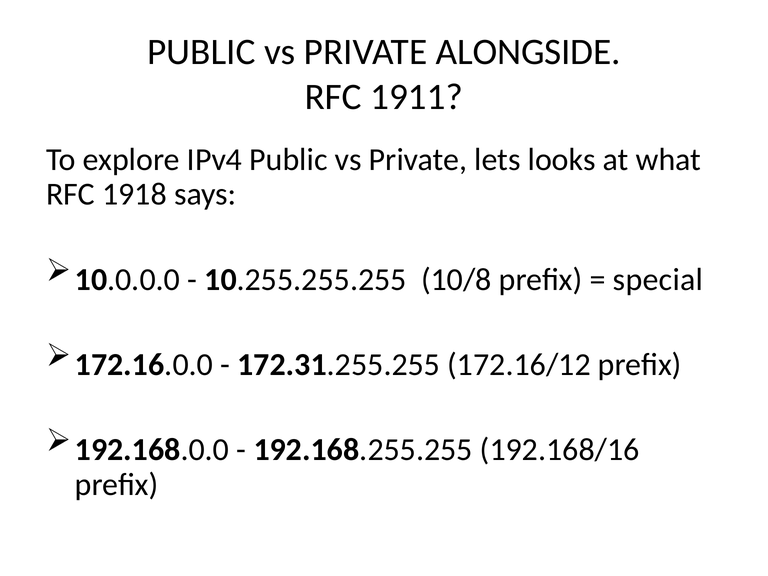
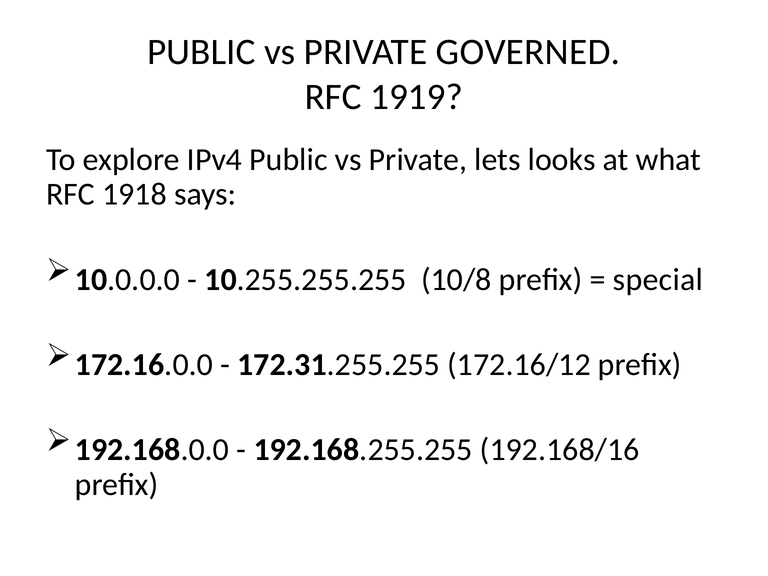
ALONGSIDE: ALONGSIDE -> GOVERNED (528, 52)
1911: 1911 -> 1919 (417, 97)
